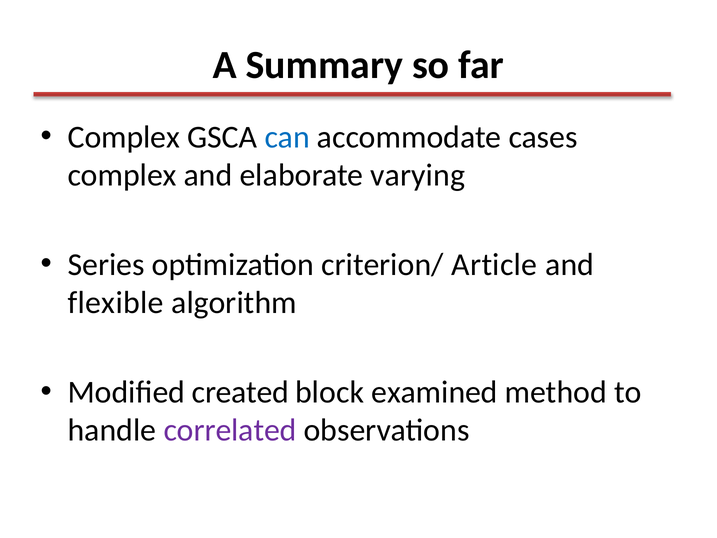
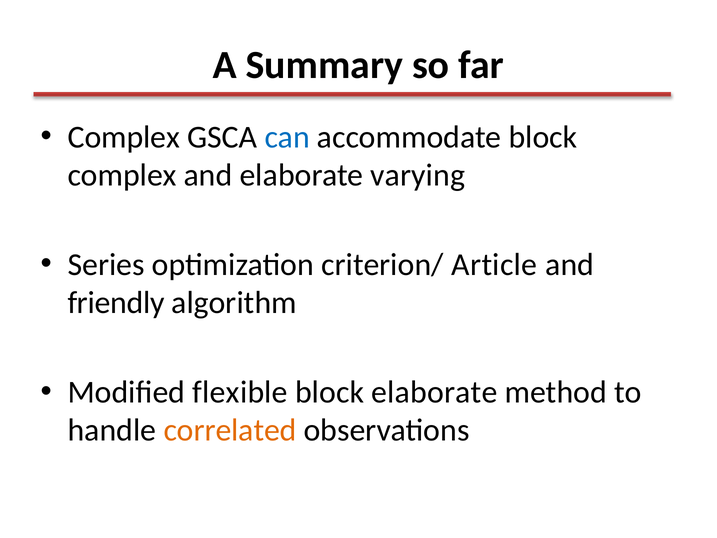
accommodate cases: cases -> block (543, 137)
flexible: flexible -> friendly (116, 303)
created: created -> flexible (240, 392)
block examined: examined -> elaborate (434, 392)
correlated colour: purple -> orange (230, 430)
